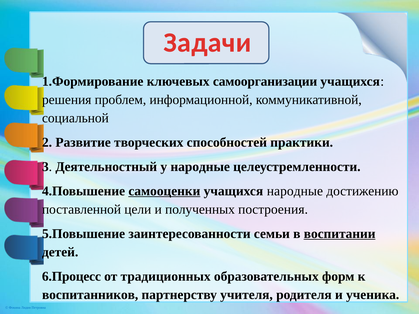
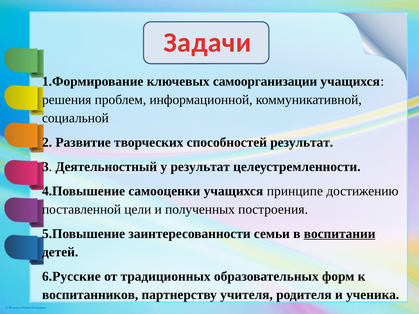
способностей практики: практики -> результат (302, 143)
у народные: народные -> результат (200, 167)
самооценки underline: present -> none (164, 191)
учащихся народные: народные -> принципе (295, 191)
6.Процесс: 6.Процесс -> 6.Русские (71, 277)
